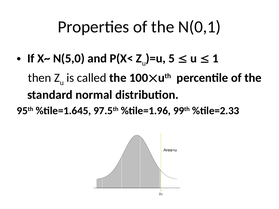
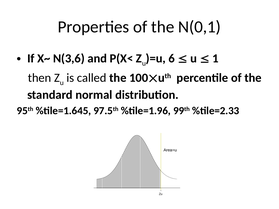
N(5,0: N(5,0 -> N(3,6 (69, 59)
5: 5 -> 6 (172, 59)
